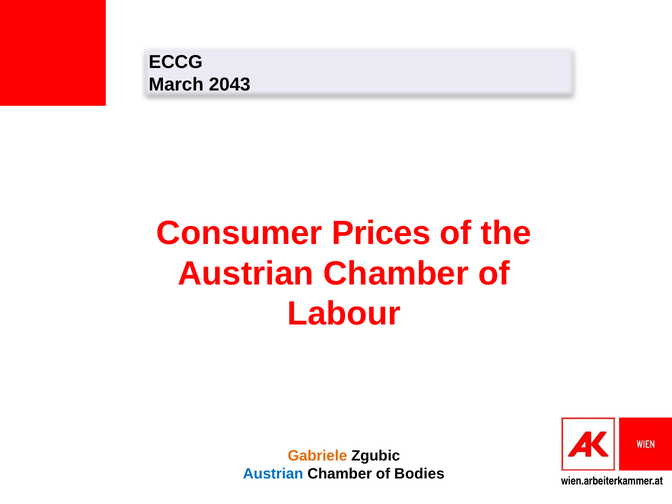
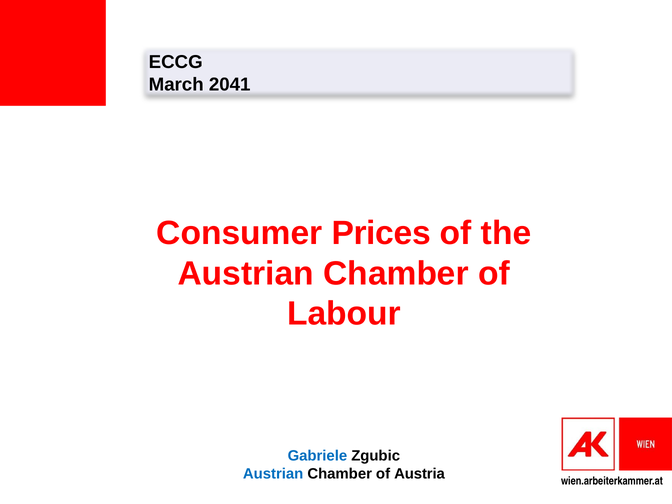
2043: 2043 -> 2041 (230, 84)
Gabriele colour: orange -> blue (317, 456)
Bodies: Bodies -> Austria (420, 474)
